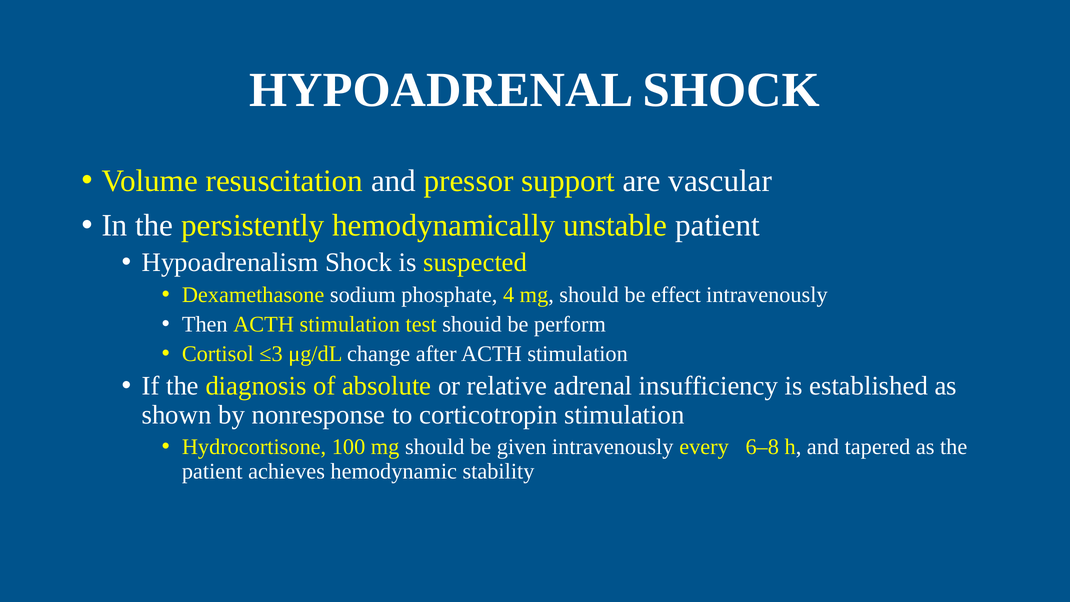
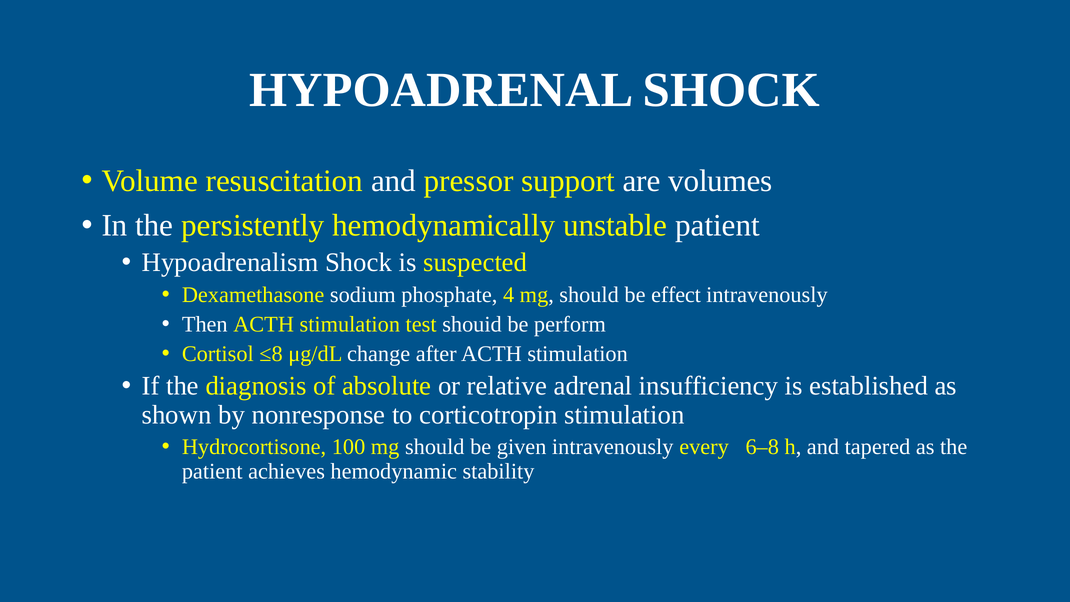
vascular: vascular -> volumes (720, 181)
≤3: ≤3 -> ≤8 (271, 354)
